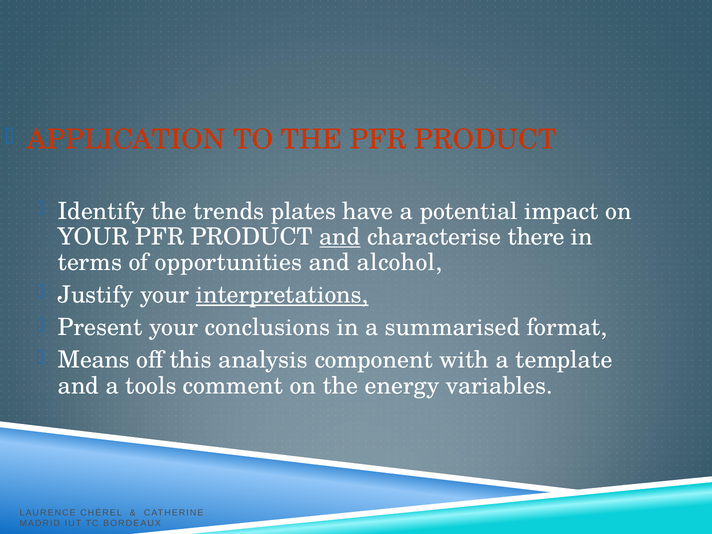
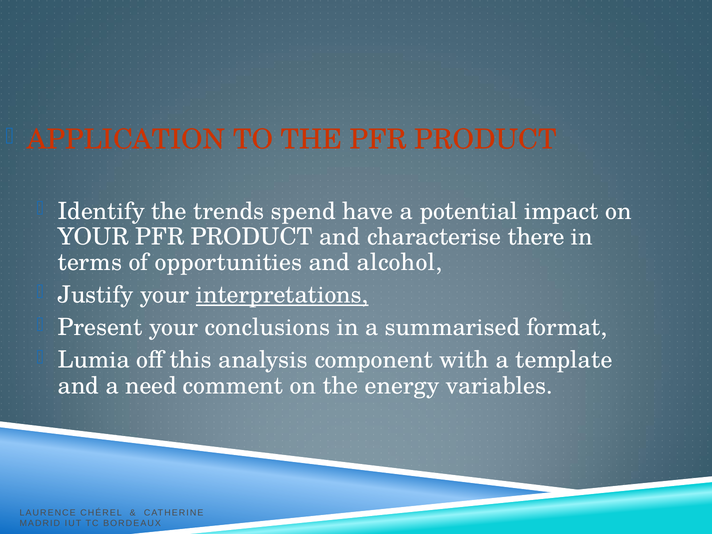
plates: plates -> spend (303, 211)
and underline: present -> none (340, 237)
Means: Means -> Lumia (94, 360)
tools: tools -> need (151, 386)
